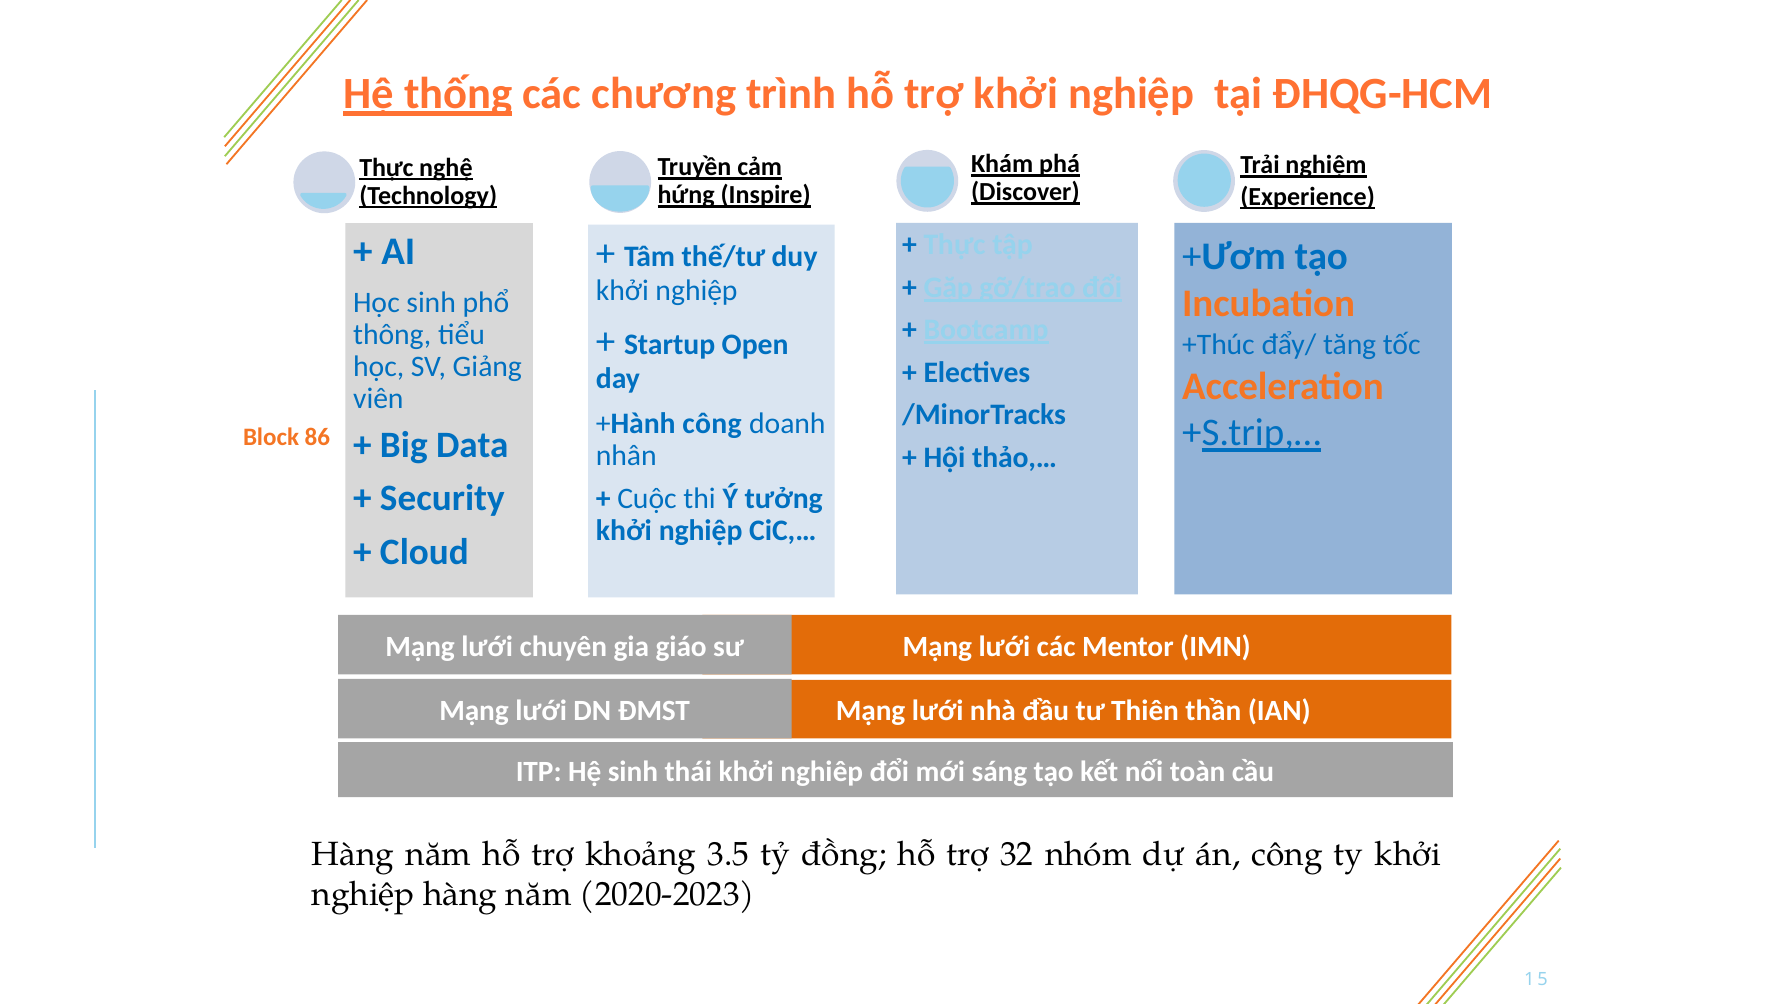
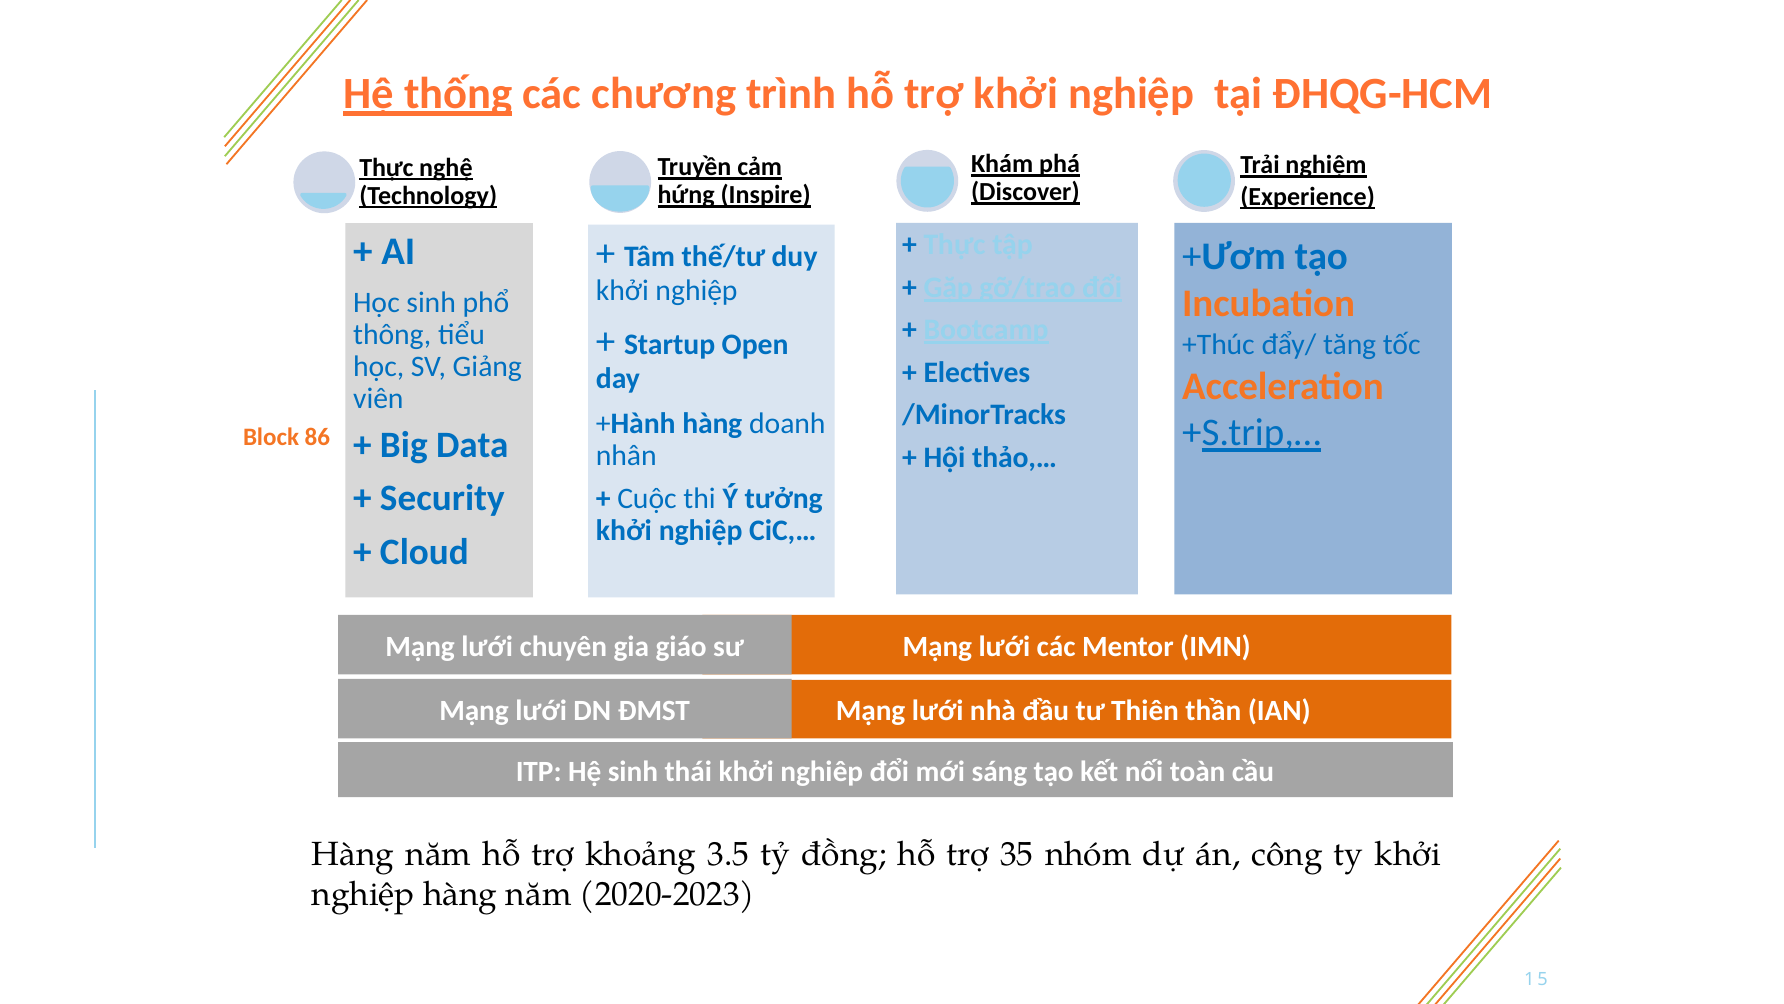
+Hành công: công -> hàng (712, 424)
32: 32 -> 35 (1017, 854)
